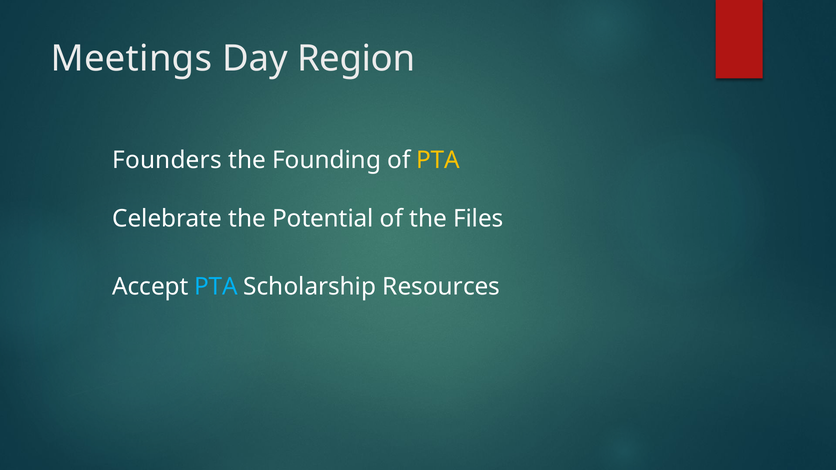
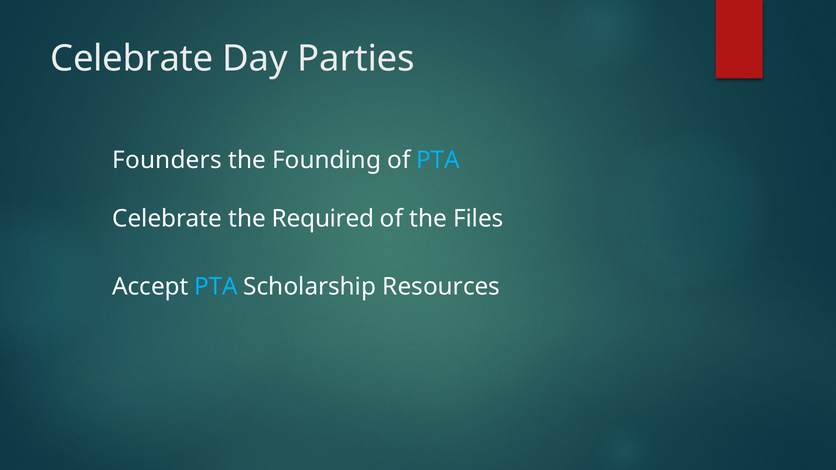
Meetings: Meetings -> Celebrate (132, 59)
Region: Region -> Parties (356, 59)
PTA colour: yellow -> light blue (438, 160)
Potential: Potential -> Required (323, 219)
